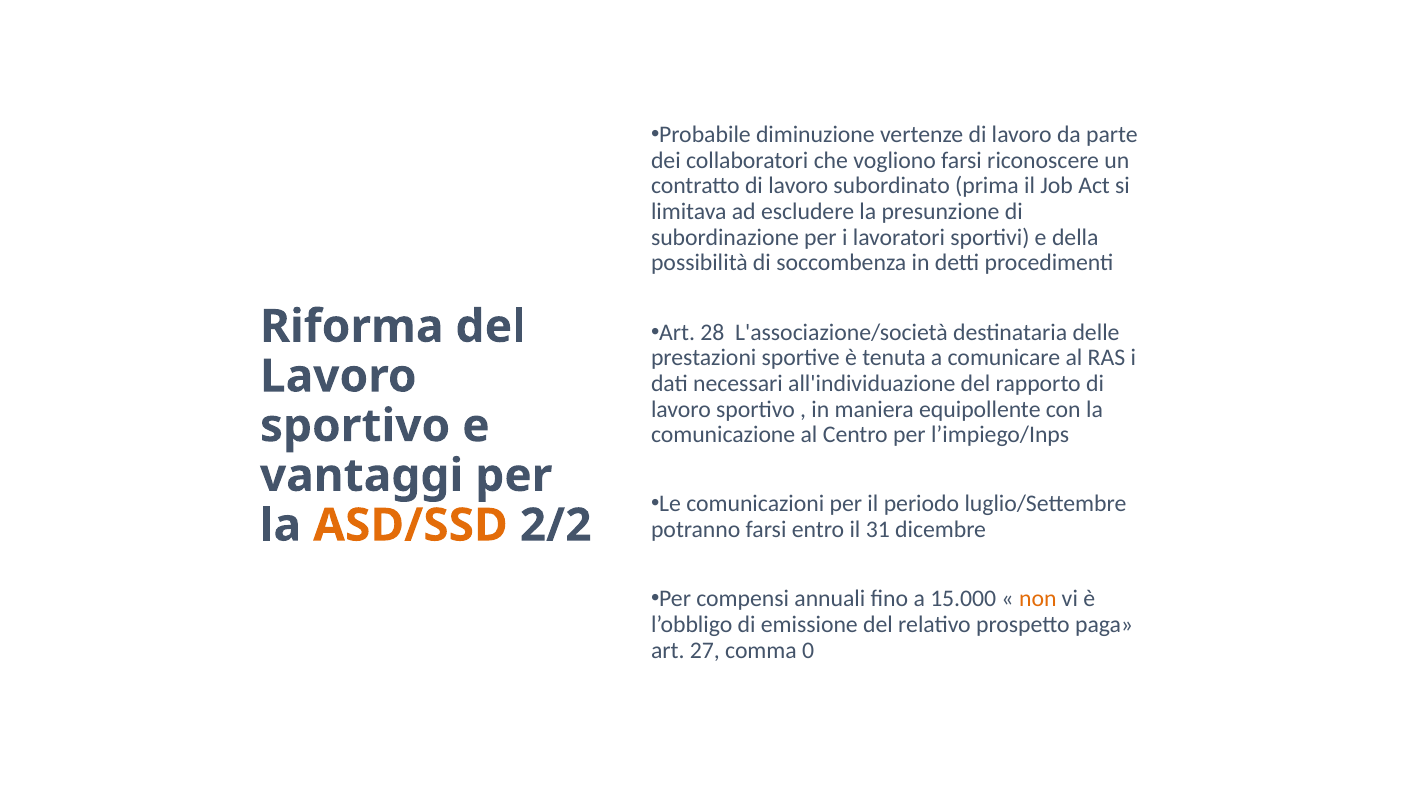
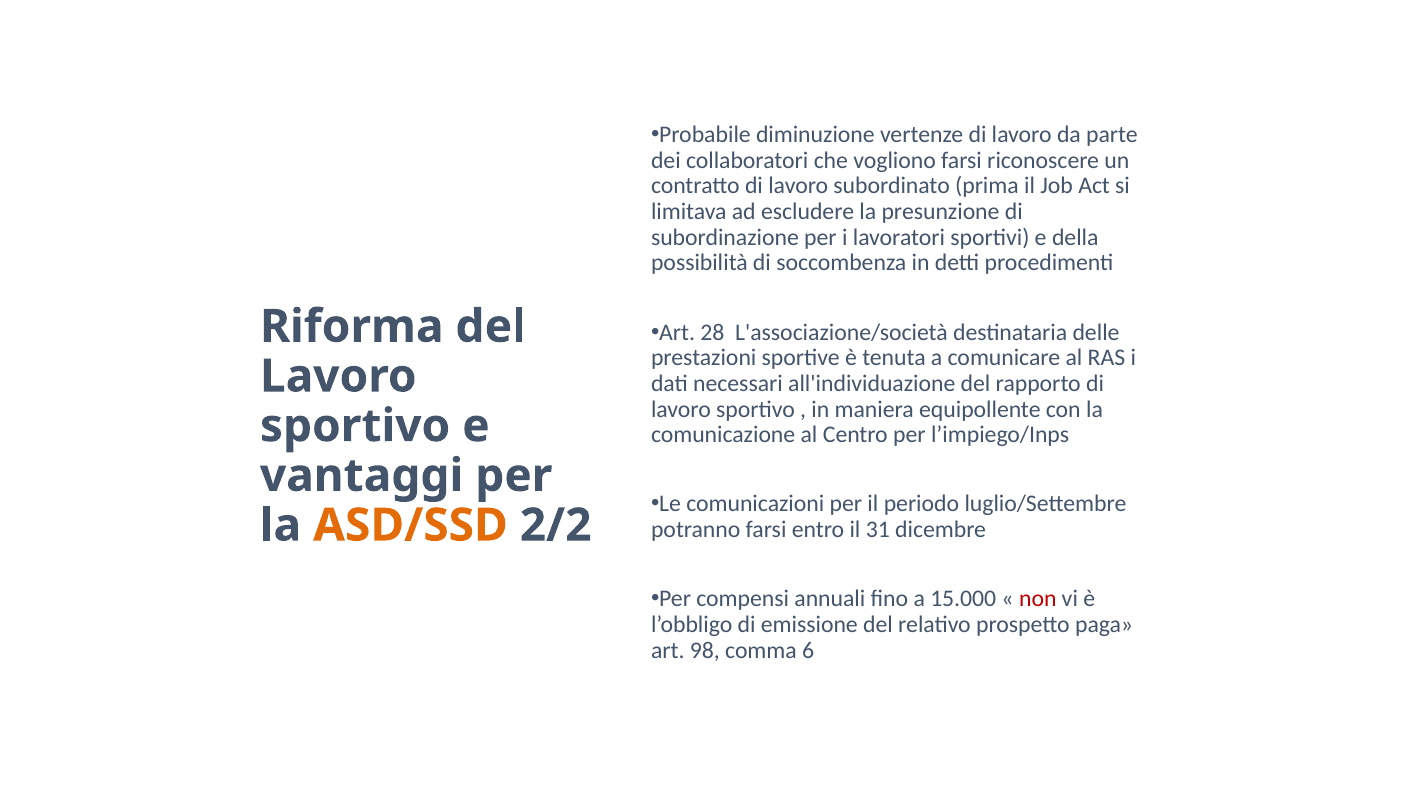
non colour: orange -> red (1038, 599)
27: 27 -> 98 (705, 651)
0: 0 -> 6 (808, 651)
